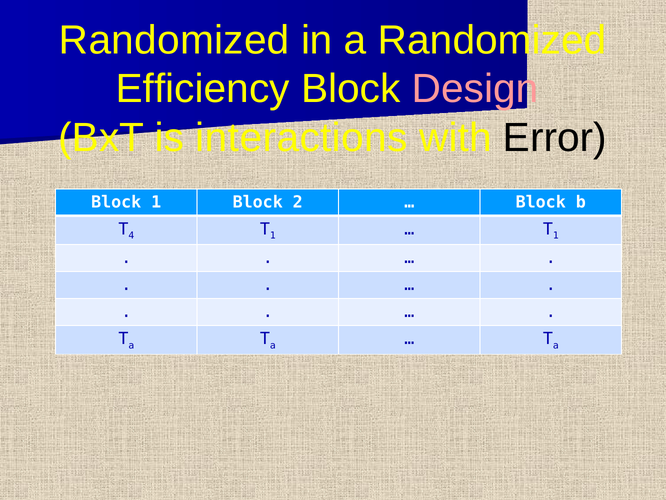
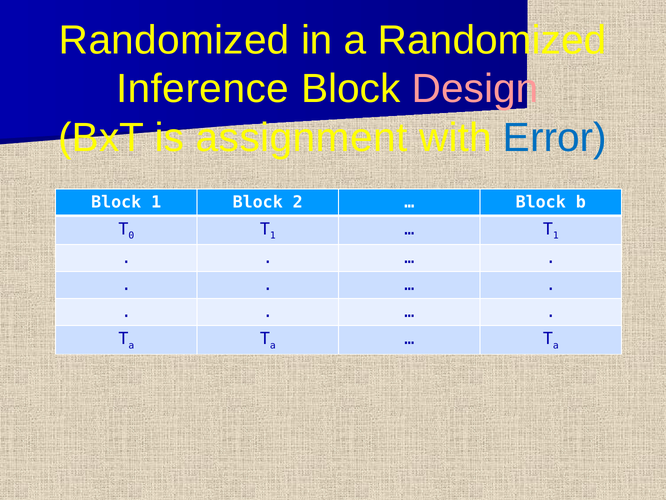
Efficiency: Efficiency -> Inference (203, 89)
interactions: interactions -> assignment (302, 138)
Error colour: black -> blue (555, 138)
4: 4 -> 0 (131, 235)
